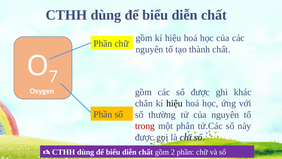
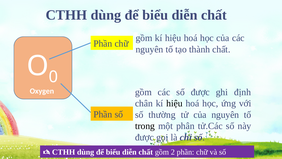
7: 7 -> 0 (53, 77)
khác: khác -> định (243, 92)
trong colour: red -> black (145, 126)
